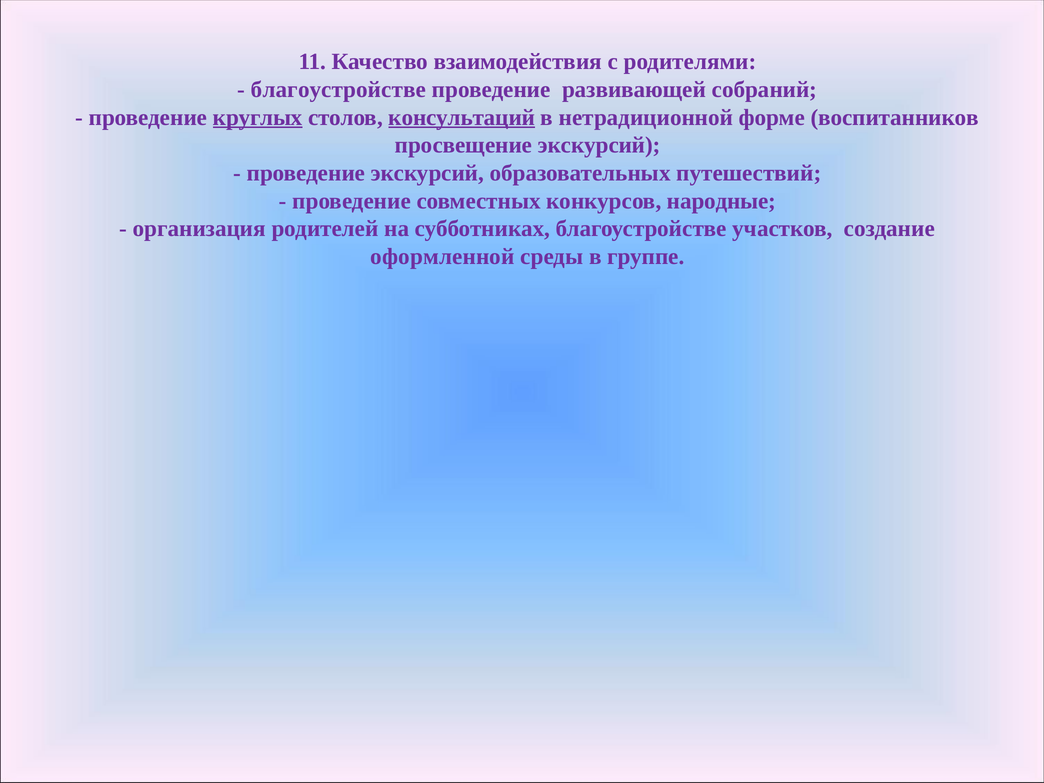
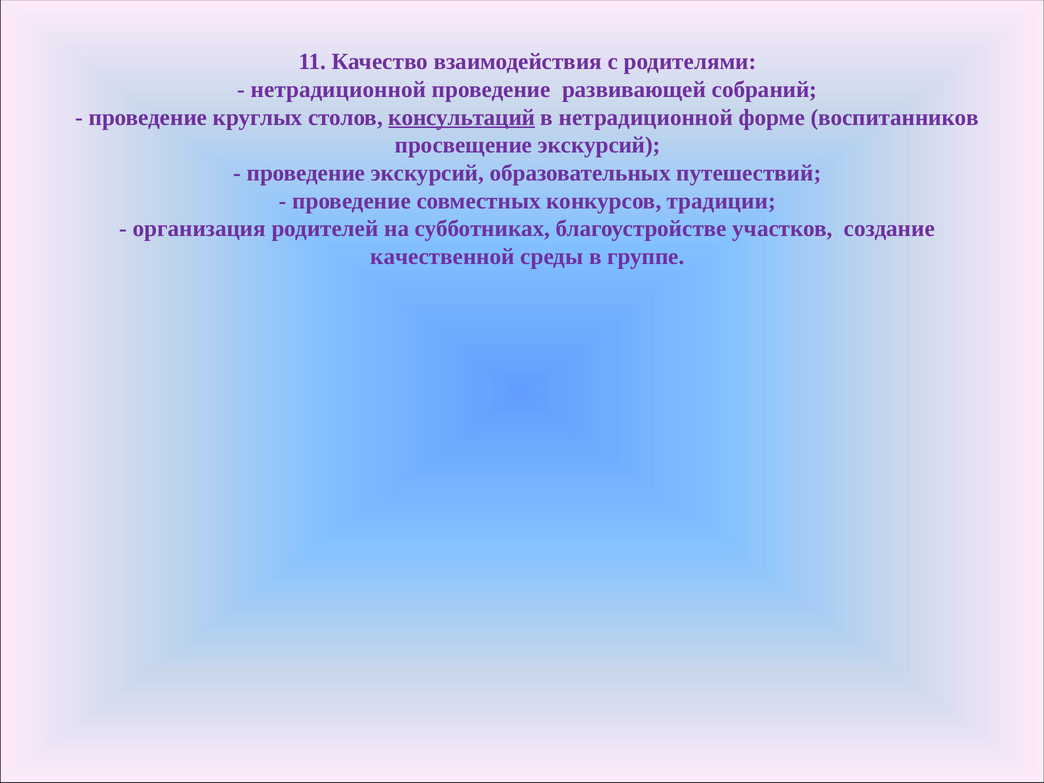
благоустройстве: благоустройстве -> нетрадиционной (339, 90)
круглых underline: present -> none (258, 117)
народные: народные -> традиции (721, 201)
оформленной: оформленной -> качественной (443, 257)
